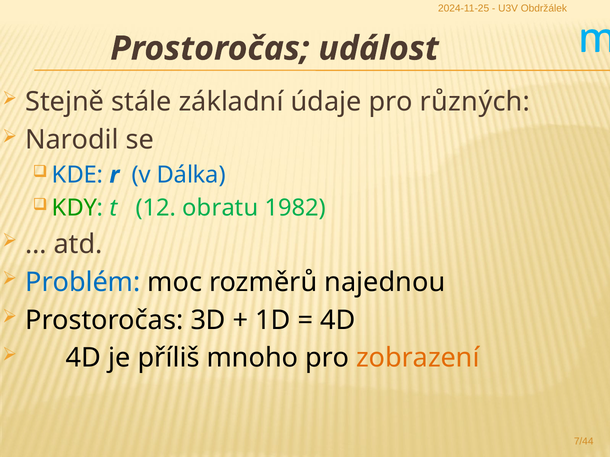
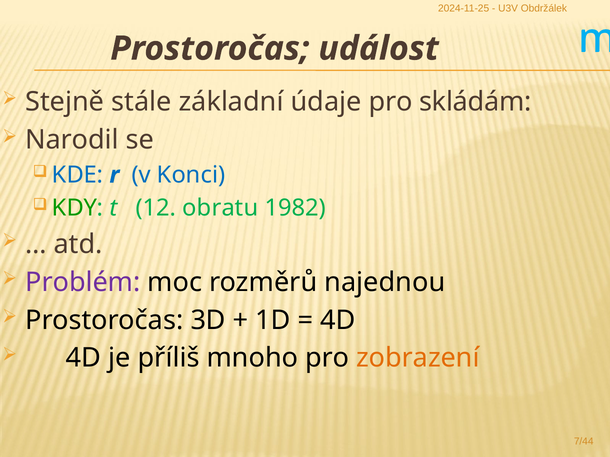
různých: různých -> skládám (475, 102)
Dálka: Dálka -> Konci (191, 175)
Problém colour: blue -> purple (83, 282)
